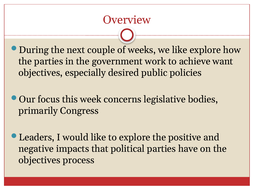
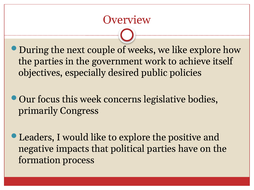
want: want -> itself (223, 61)
objectives: objectives -> formation (39, 161)
